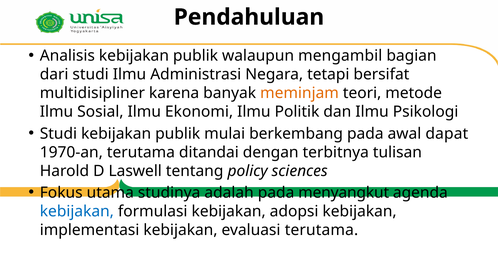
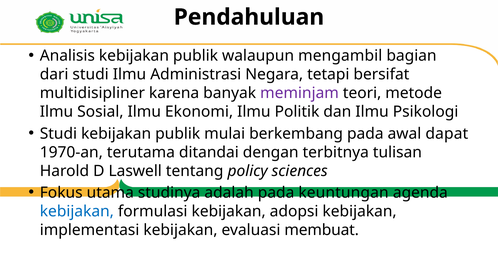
meminjam colour: orange -> purple (299, 93)
menyangkut: menyangkut -> keuntungan (344, 193)
evaluasi terutama: terutama -> membuat (322, 230)
